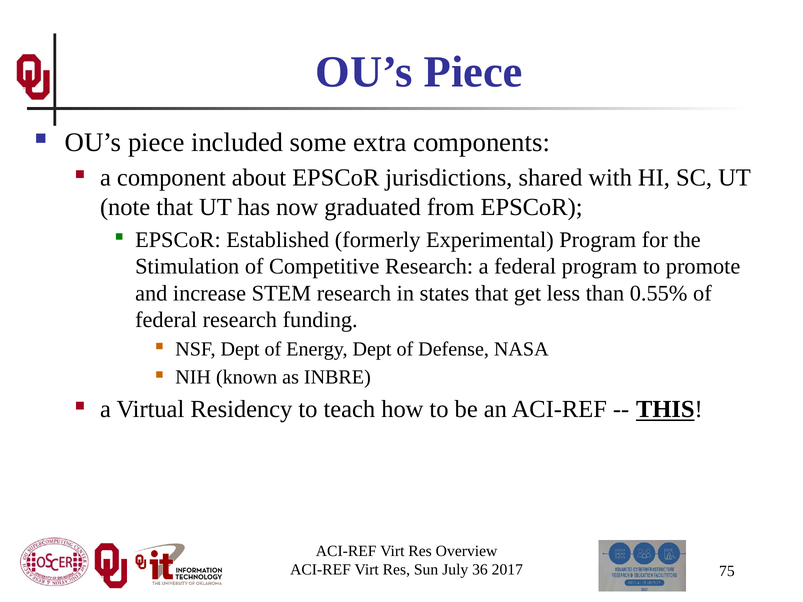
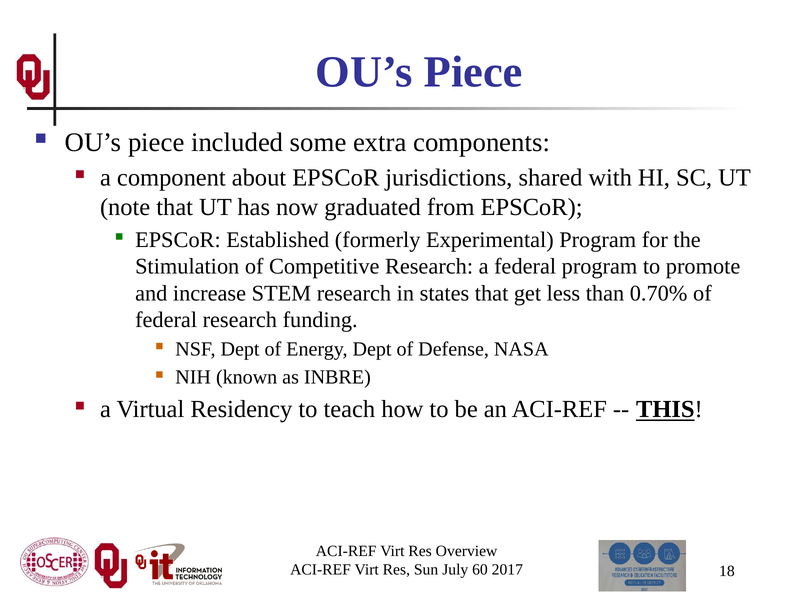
0.55%: 0.55% -> 0.70% (659, 293)
36: 36 -> 60 (480, 570)
75: 75 -> 18 (727, 572)
